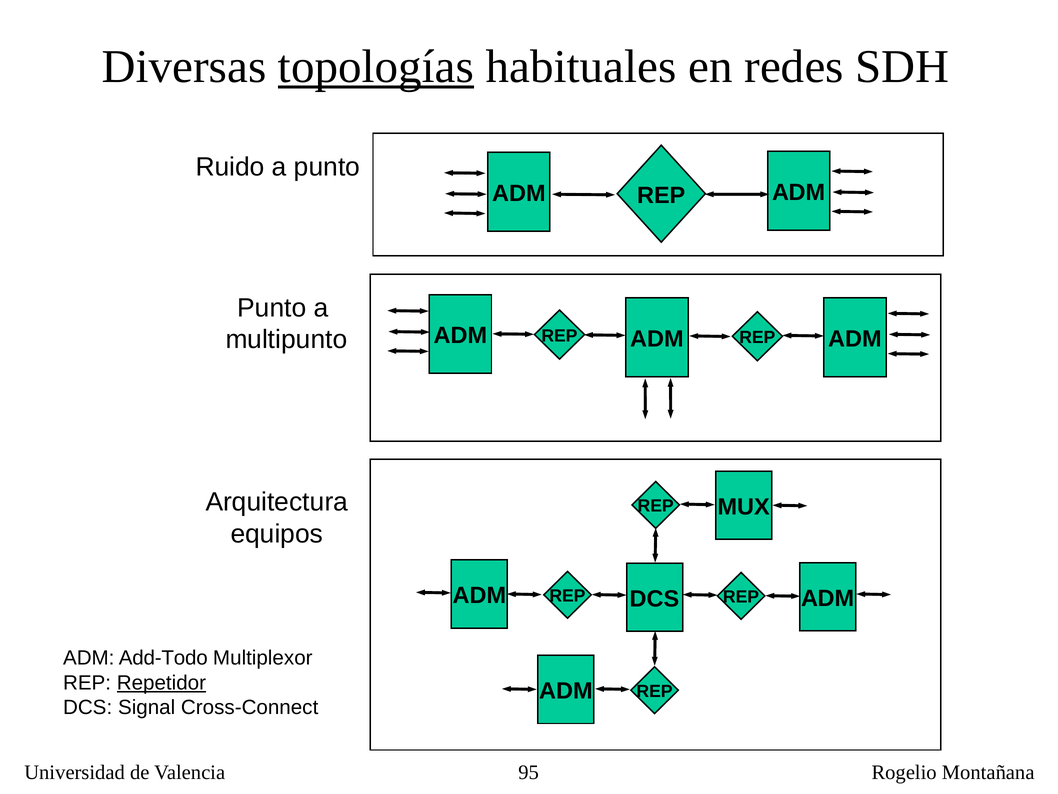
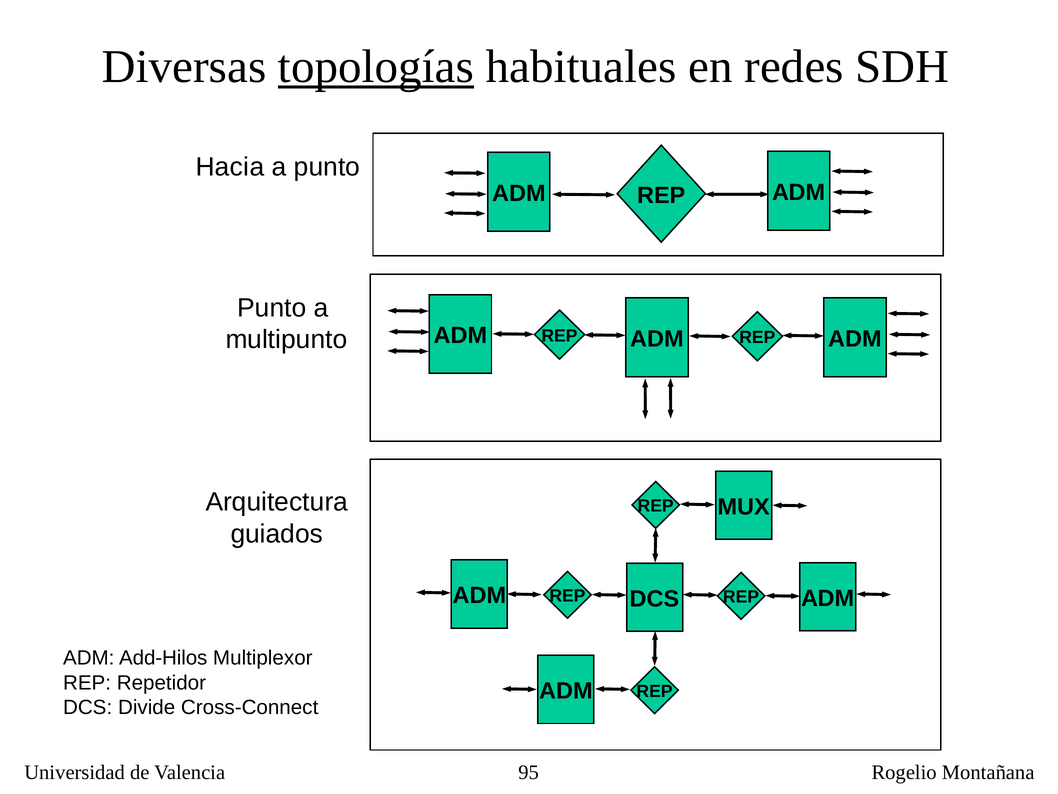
Ruido: Ruido -> Hacia (230, 167)
equipos: equipos -> guiados (277, 533)
Add-Todo: Add-Todo -> Add-Hilos (163, 658)
Repetidor underline: present -> none (161, 682)
Signal: Signal -> Divide (147, 707)
